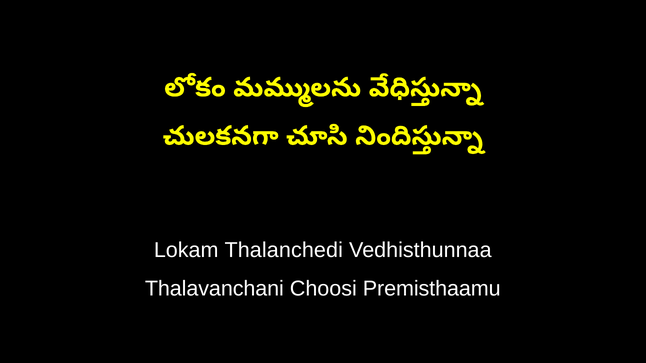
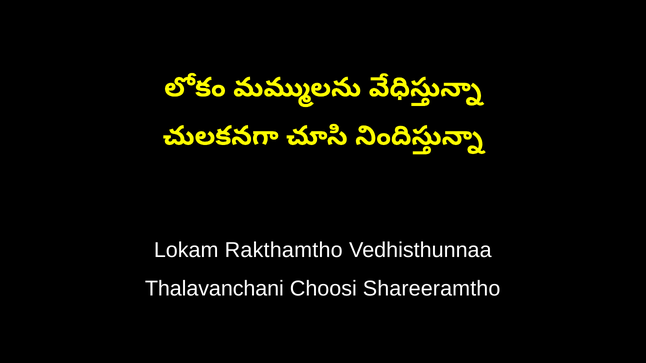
Thalanchedi: Thalanchedi -> Rakthamtho (284, 250)
Premisthaamu: Premisthaamu -> Shareeramtho (432, 289)
